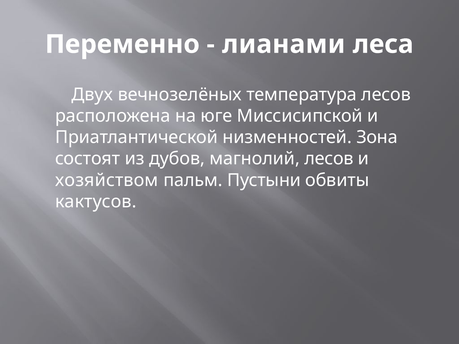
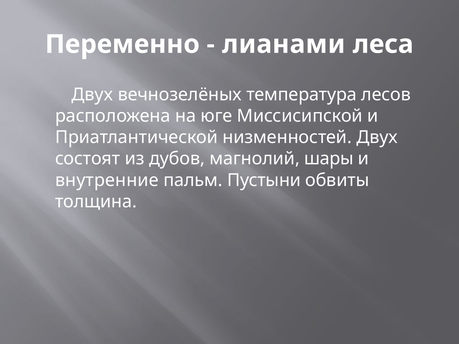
низменностей Зона: Зона -> Двух (377, 137)
магнолий лесов: лесов -> шары (329, 159)
хозяйством: хозяйством -> внутренние (107, 180)
кактусов: кактусов -> толщина (96, 202)
